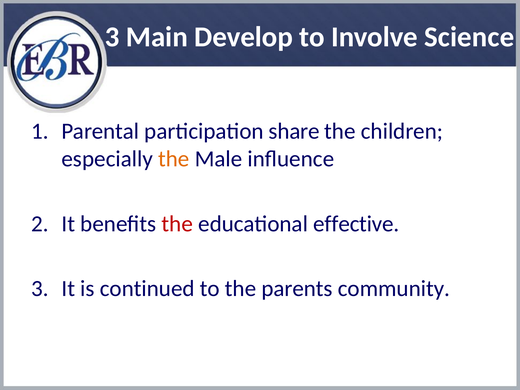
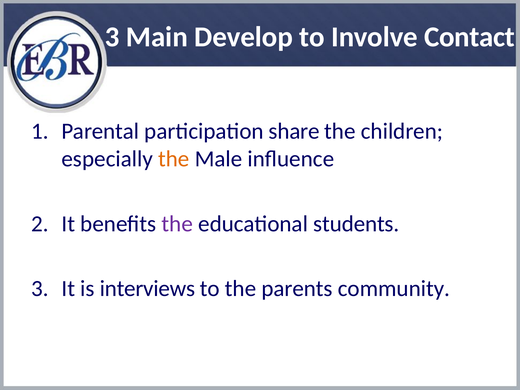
Science: Science -> Contact (469, 37)
the colour: red -> purple (177, 224)
effective: effective -> students (356, 224)
continued: continued -> interviews (147, 289)
